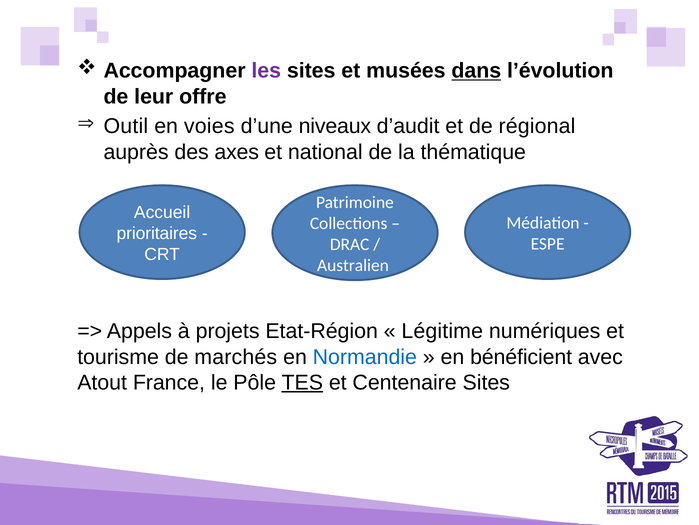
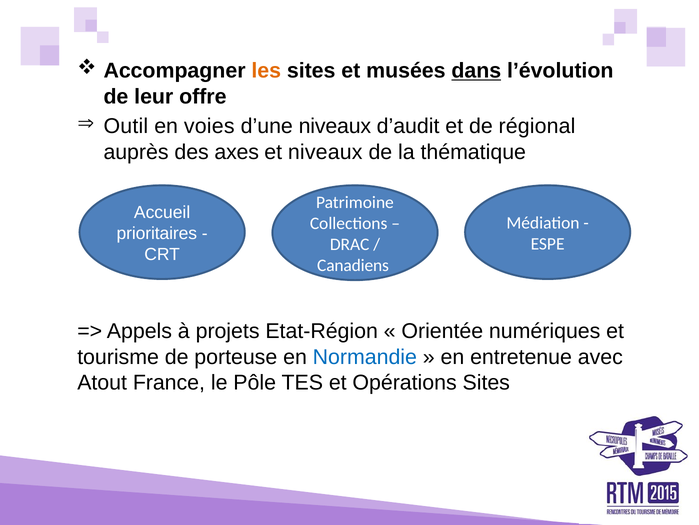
les colour: purple -> orange (266, 71)
et national: national -> niveaux (325, 152)
Australien: Australien -> Canadiens (353, 265)
Légitime: Légitime -> Orientée (442, 331)
marchés: marchés -> porteuse (236, 357)
bénéficient: bénéficient -> entretenue (521, 357)
TES underline: present -> none (302, 382)
Centenaire: Centenaire -> Opérations (405, 382)
